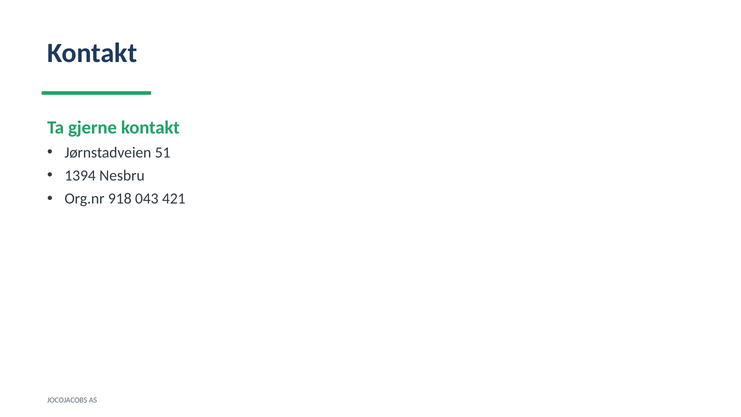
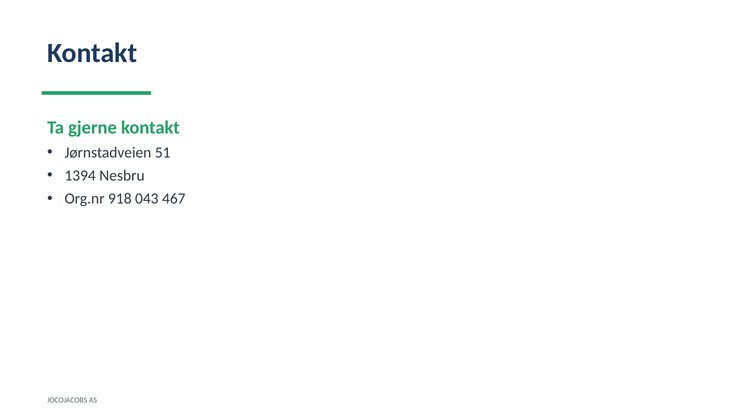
421: 421 -> 467 (174, 199)
